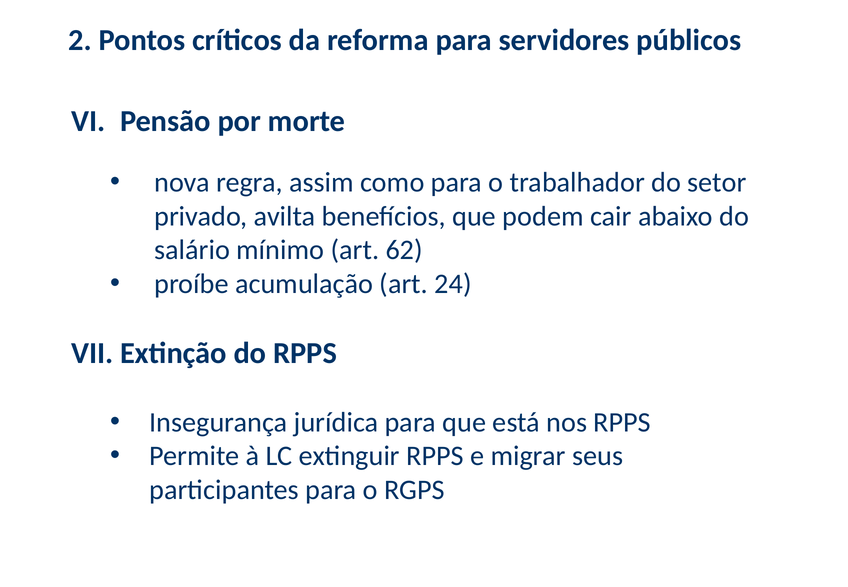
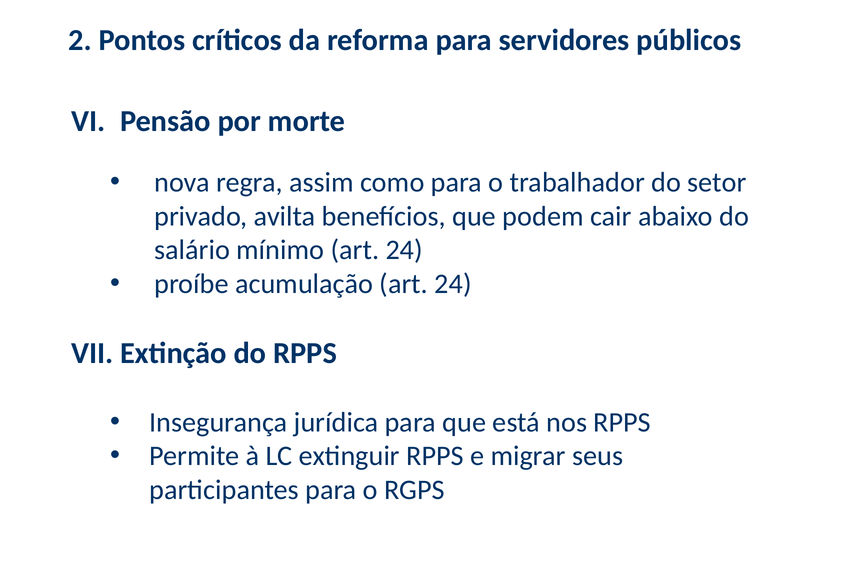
mínimo art 62: 62 -> 24 (404, 250)
